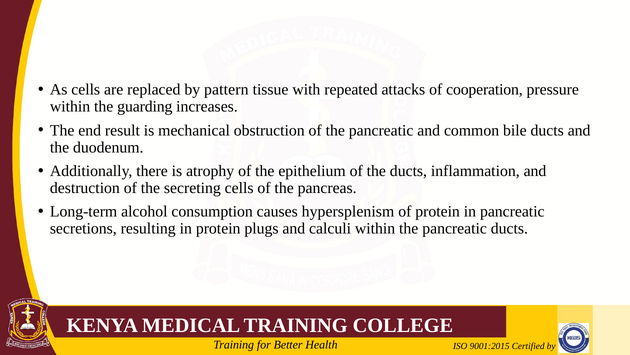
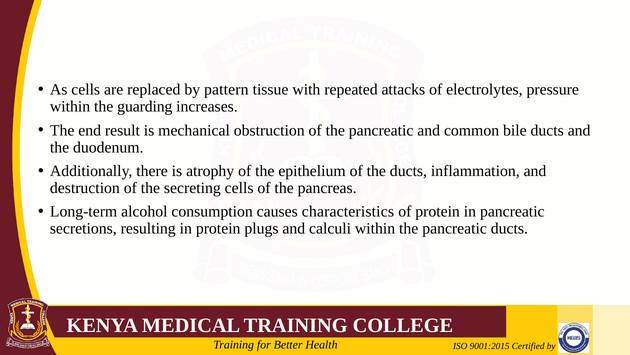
cooperation: cooperation -> electrolytes (484, 90)
hypersplenism: hypersplenism -> characteristics (348, 211)
